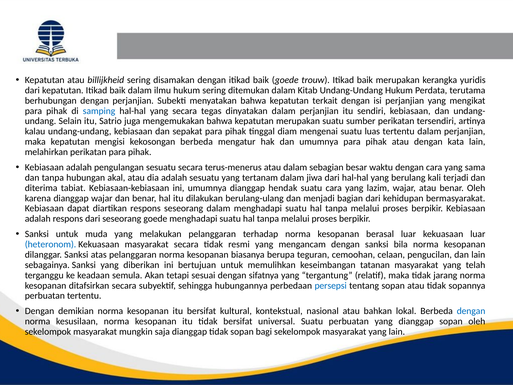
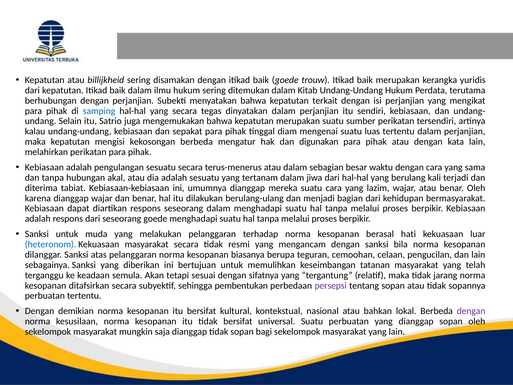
dan umumnya: umumnya -> digunakan (319, 142)
hendak: hendak -> mereka (283, 188)
berasal luar: luar -> hati (408, 234)
hubungannya: hubungannya -> pembentukan (241, 285)
persepsi colour: blue -> purple (331, 285)
dengan colour: blue -> purple (471, 311)
